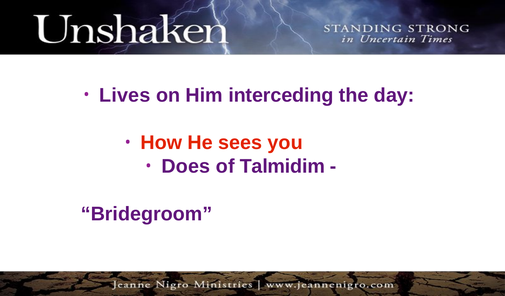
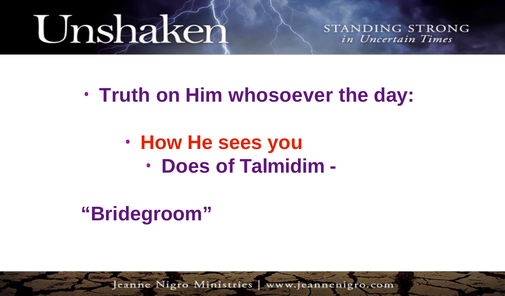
Lives: Lives -> Truth (125, 95)
interceding: interceding -> whosoever (281, 95)
